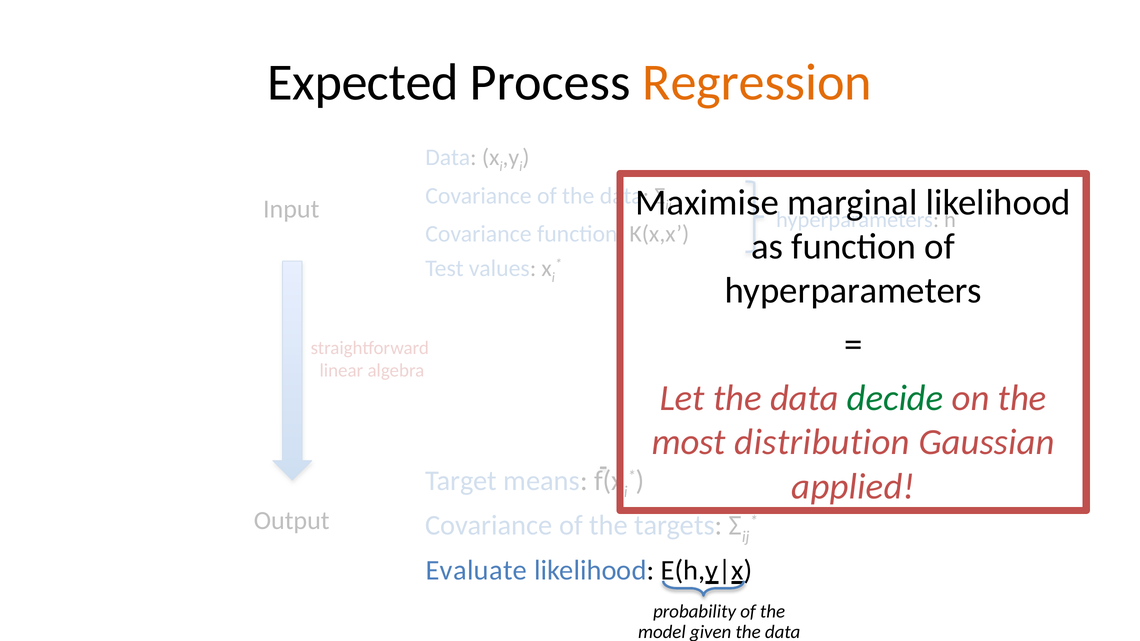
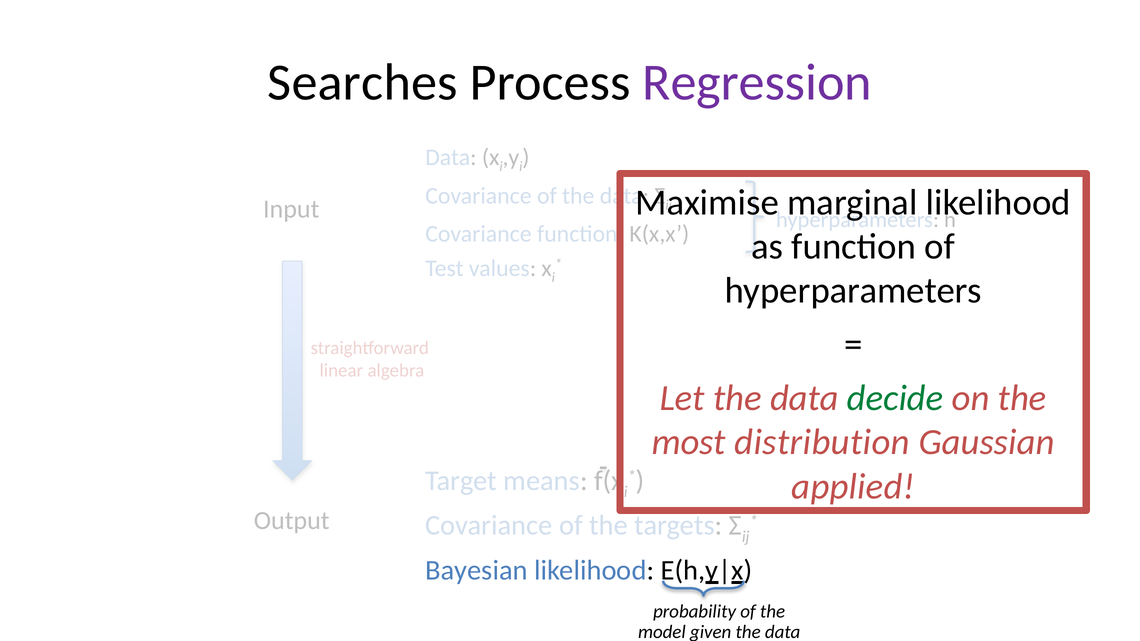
Expected: Expected -> Searches (363, 83)
Regression colour: orange -> purple (757, 83)
Evaluate: Evaluate -> Bayesian (477, 570)
